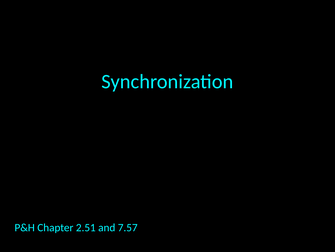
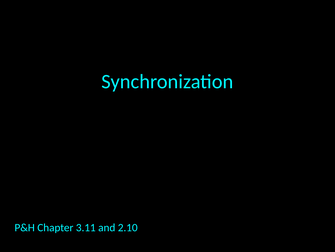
2.51: 2.51 -> 3.11 (86, 227)
7.57: 7.57 -> 2.10 (128, 227)
